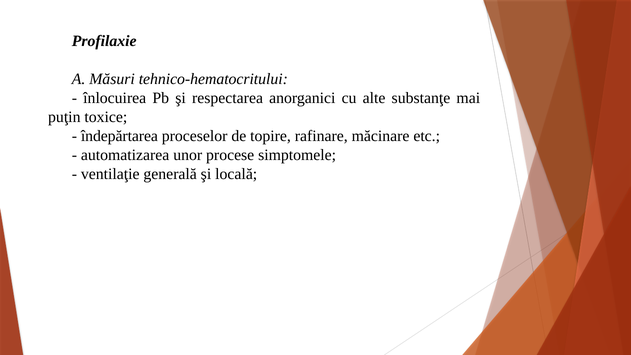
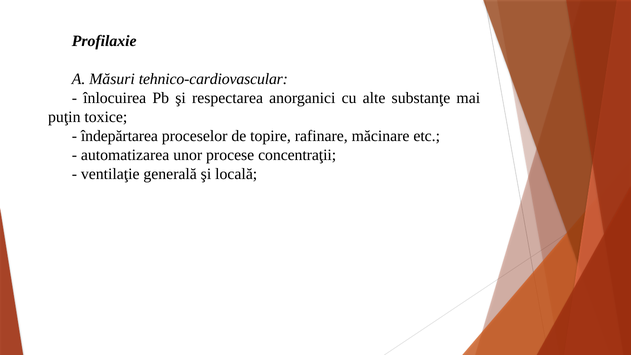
tehnico-hematocritului: tehnico-hematocritului -> tehnico-cardiovascular (213, 79)
simptomele: simptomele -> concentraţii (297, 155)
